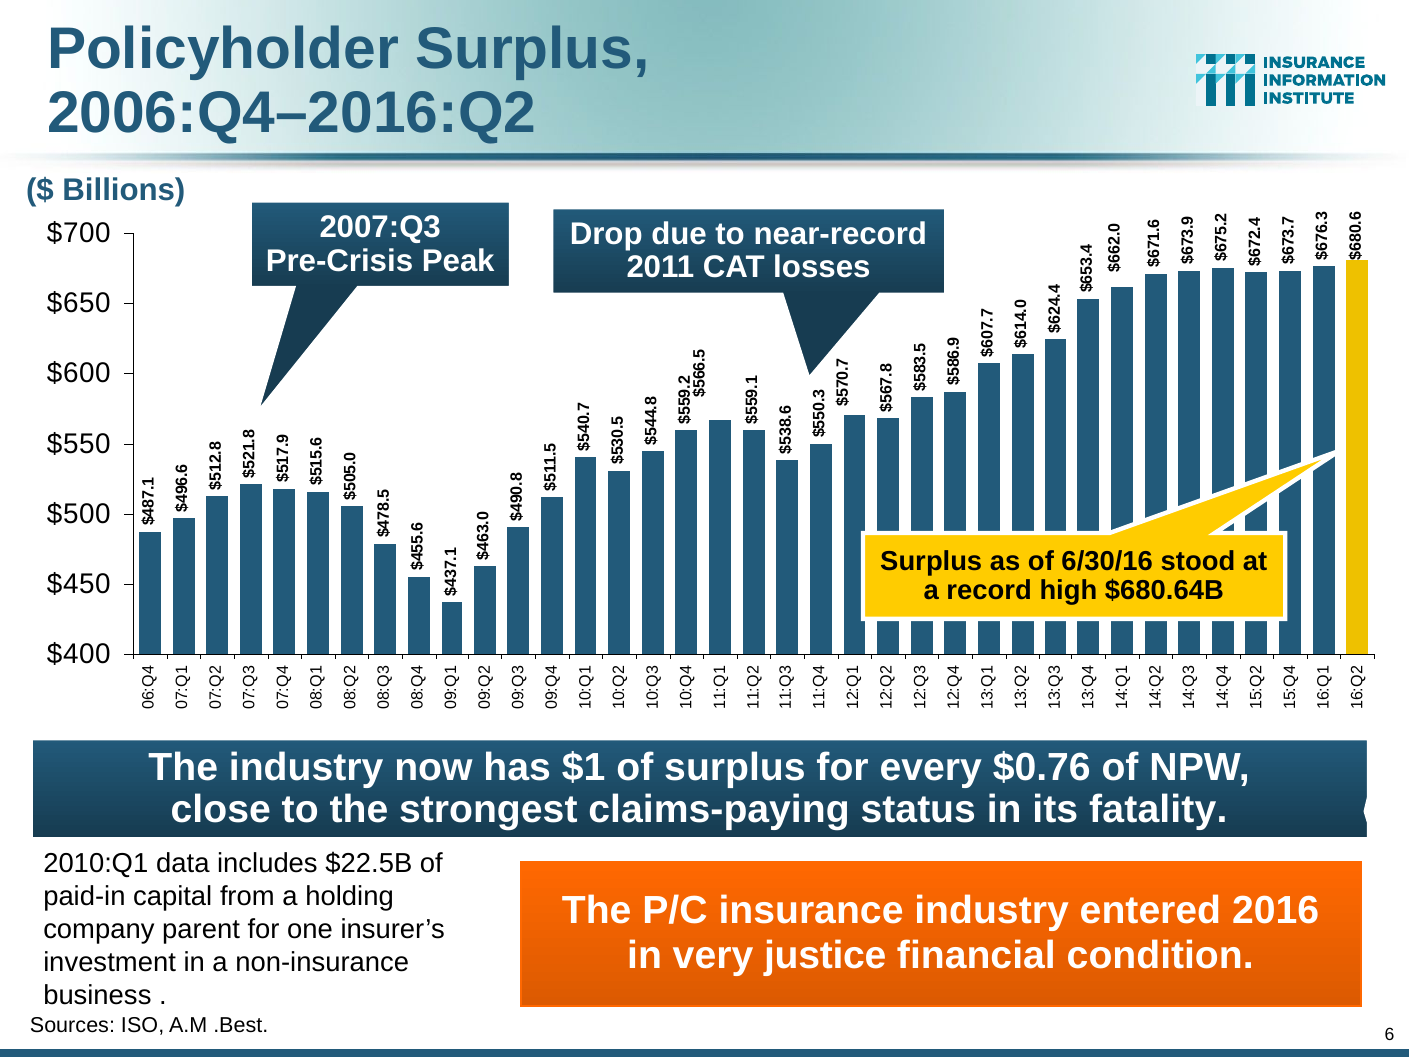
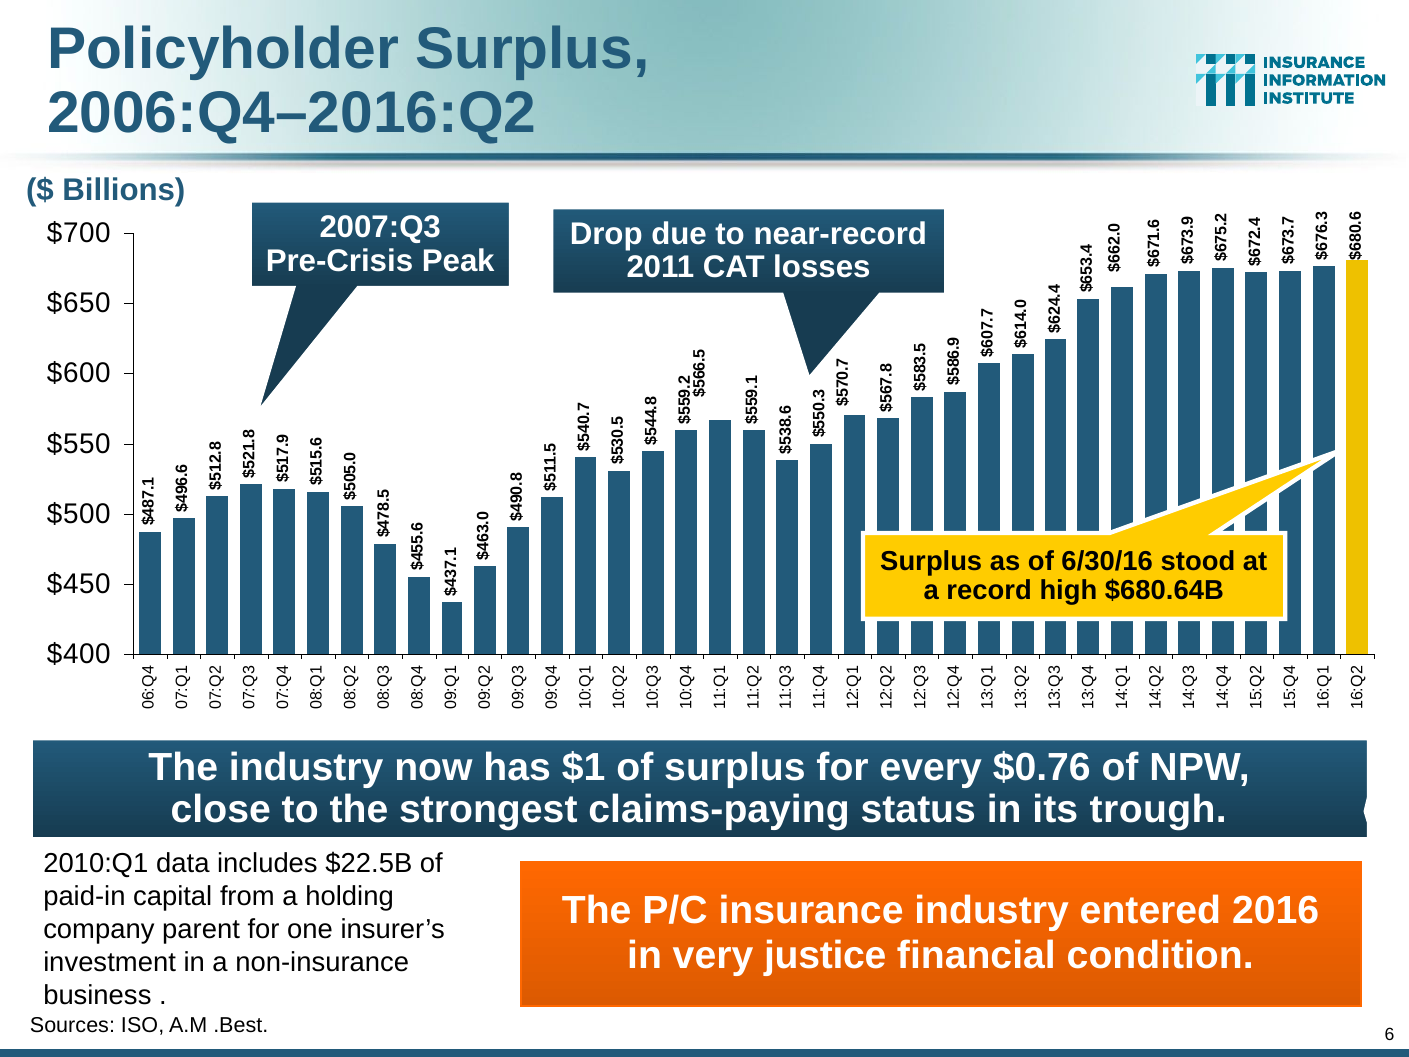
fatality: fatality -> trough (1158, 810)
